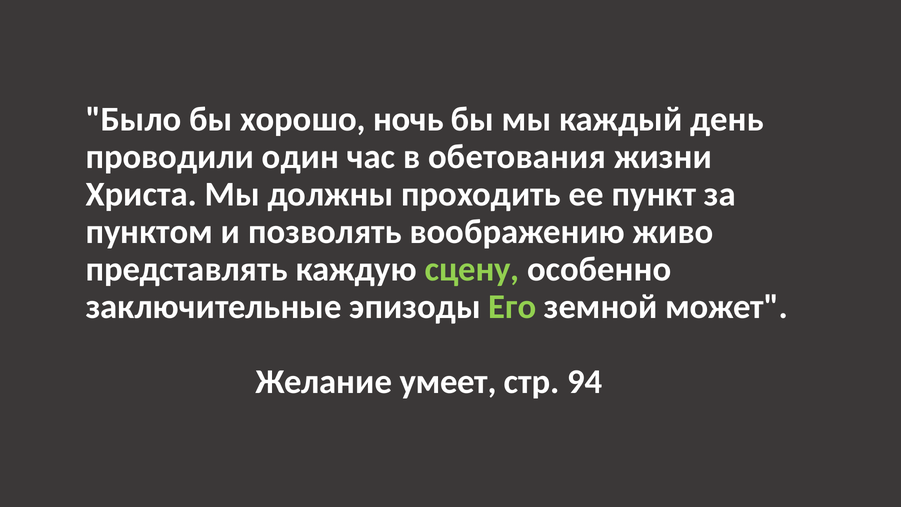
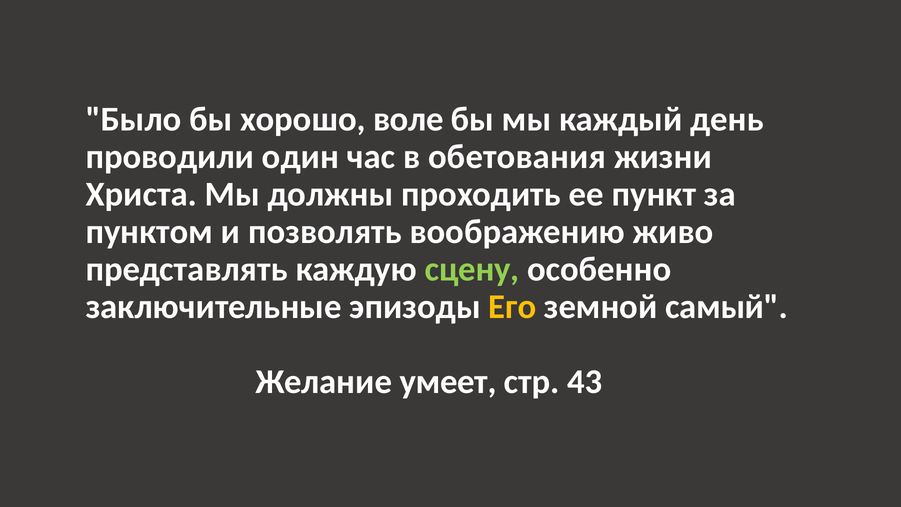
ночь: ночь -> воле (408, 119)
Его colour: light green -> yellow (512, 307)
может: может -> самый (727, 307)
94: 94 -> 43 (585, 382)
